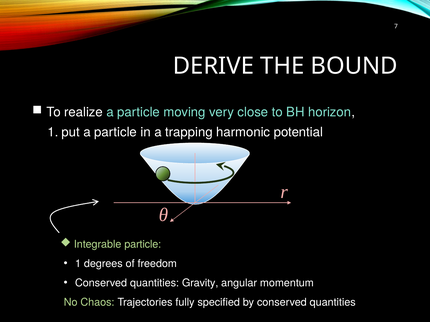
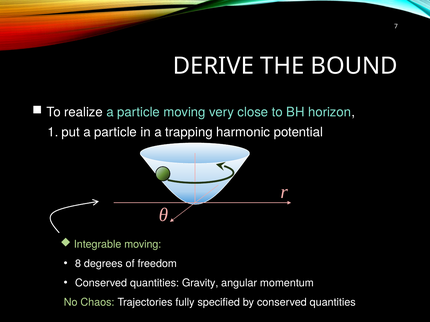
Integrable particle: particle -> moving (143, 245)
1: 1 -> 8 (78, 264)
